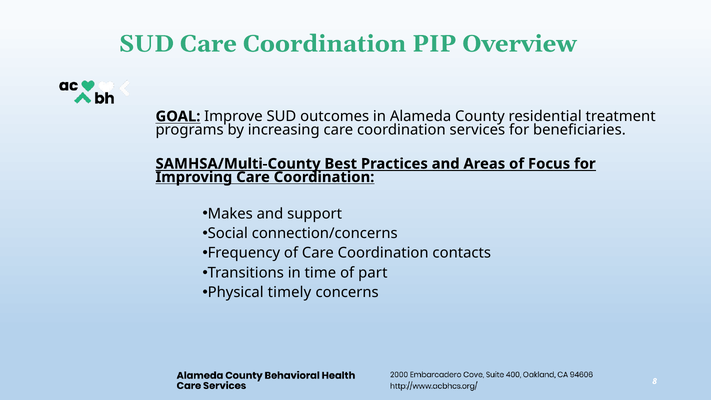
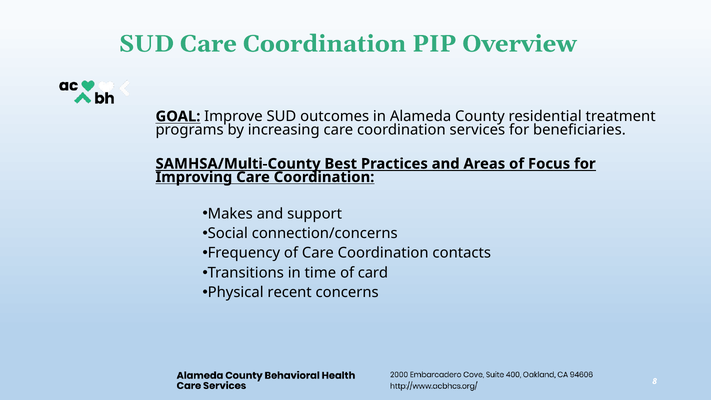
part: part -> card (373, 273)
timely: timely -> recent (290, 292)
